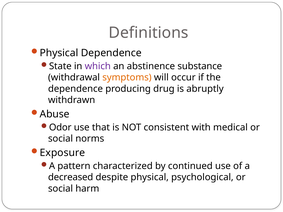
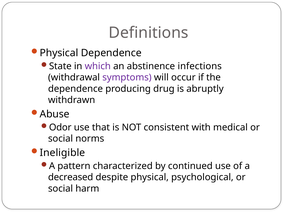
substance: substance -> infections (200, 66)
symptoms colour: orange -> purple (127, 78)
Exposure: Exposure -> Ineligible (62, 153)
